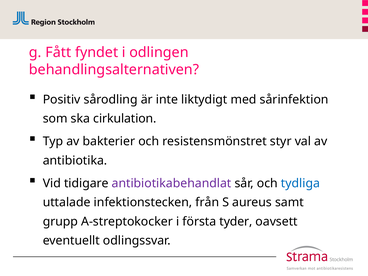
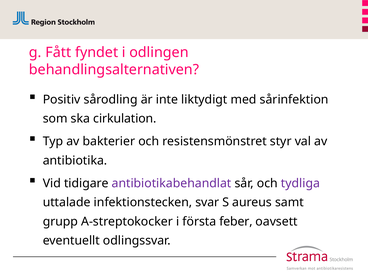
tydliga colour: blue -> purple (300, 183)
från: från -> svar (207, 202)
tyder: tyder -> feber (236, 221)
